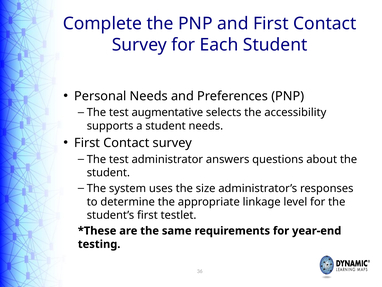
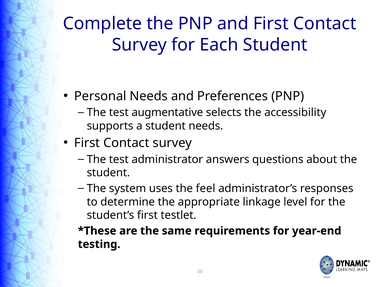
size: size -> feel (206, 188)
